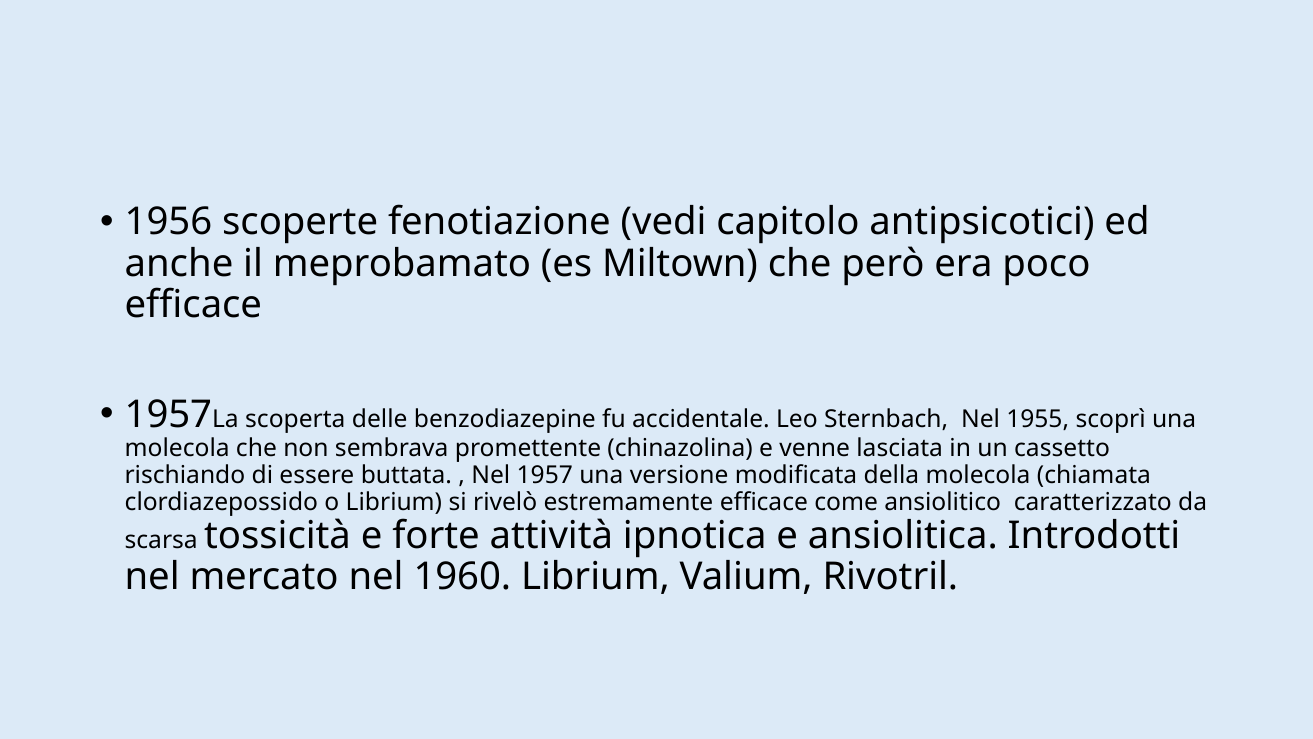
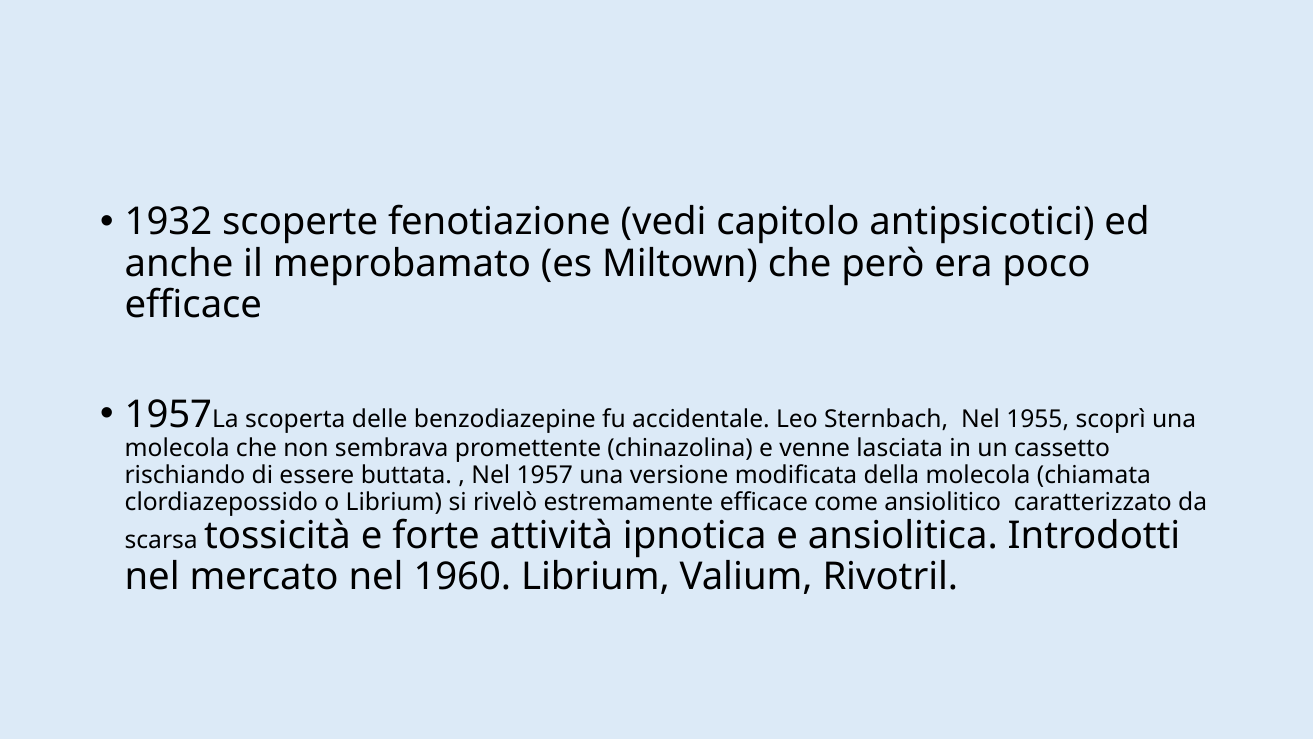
1956: 1956 -> 1932 (168, 222)
